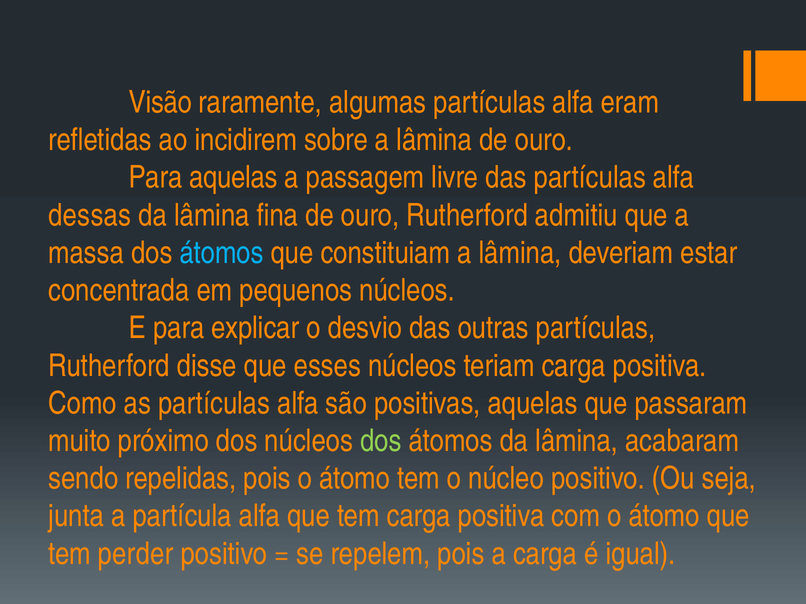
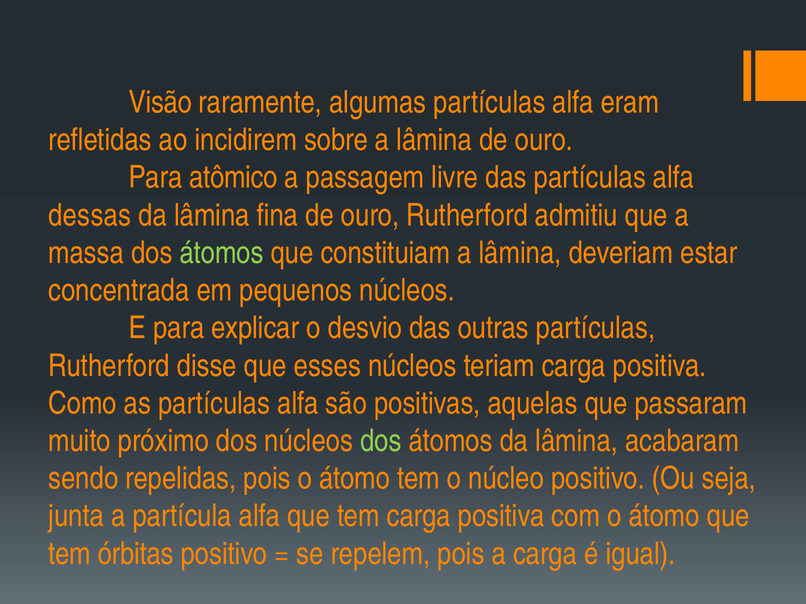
Para aquelas: aquelas -> atômico (233, 178)
átomos colour: light blue -> light green (221, 253)
perder: perder -> órbitas (136, 554)
